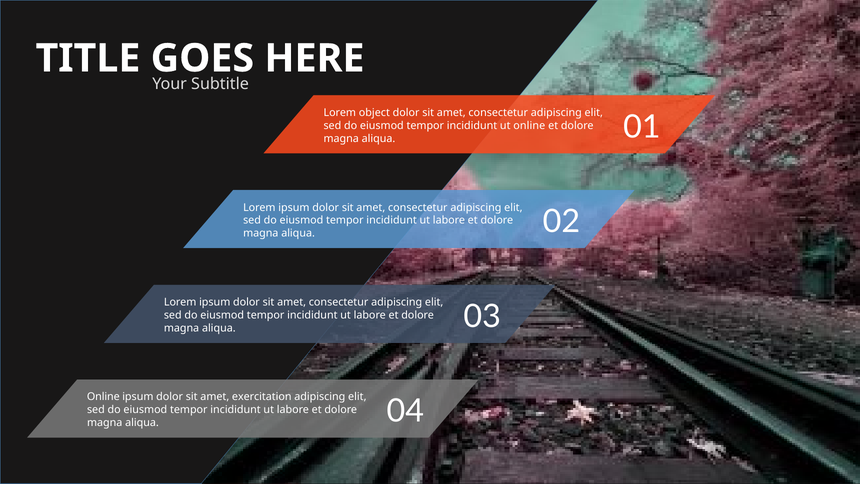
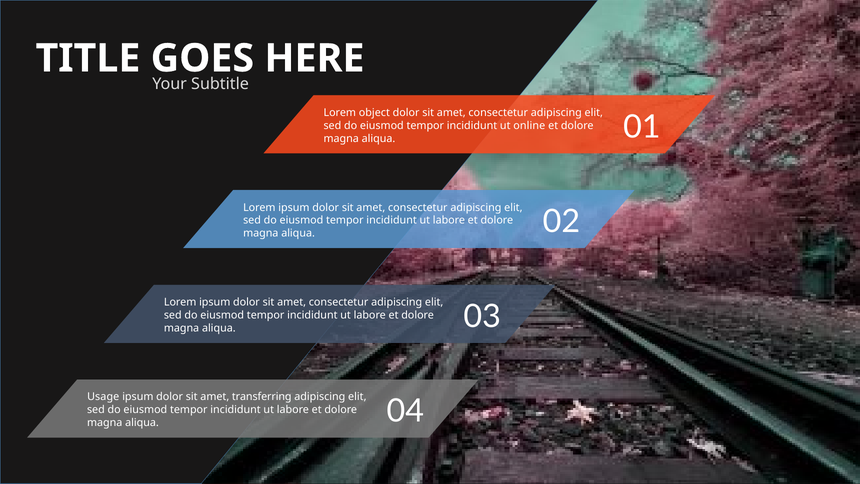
Online: Online -> Usage (103, 397)
exercitation: exercitation -> transferring (262, 397)
